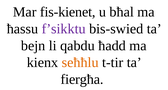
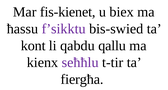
bħal: bħal -> biex (122, 12)
bejn: bejn -> kont (33, 46)
ħadd: ħadd -> qallu (112, 46)
seħħlu colour: orange -> purple (80, 63)
